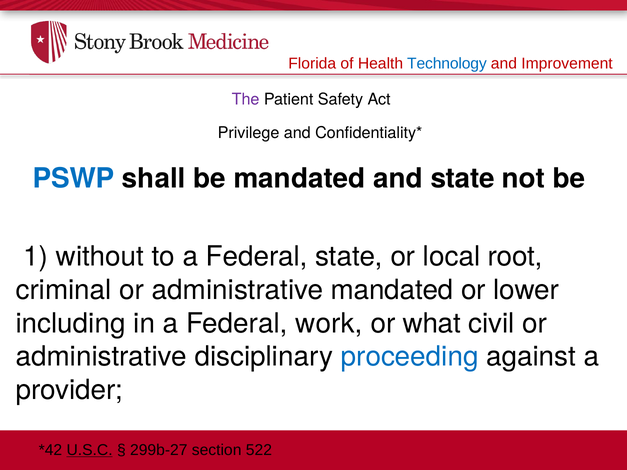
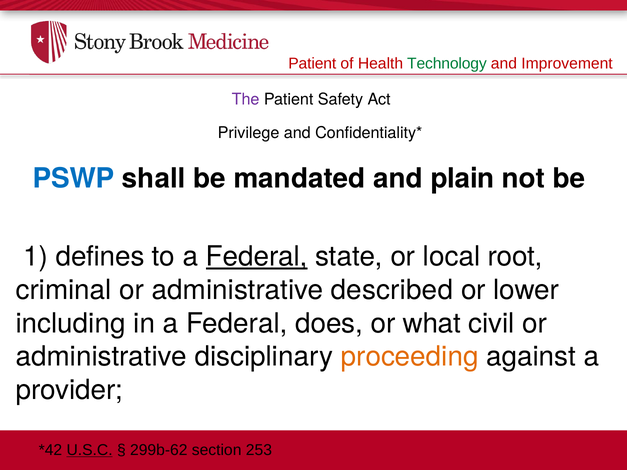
Florida: Florida -> Patient (312, 64)
Technology colour: blue -> green (447, 64)
and state: state -> plain (463, 179)
without: without -> defines (100, 257)
Federal underline: none -> present (257, 257)
administrative mandated: mandated -> described (392, 290)
work: work -> does (329, 324)
proceeding colour: blue -> orange (410, 357)
299b-27: 299b-27 -> 299b-62 (159, 450)
522: 522 -> 253 (259, 450)
